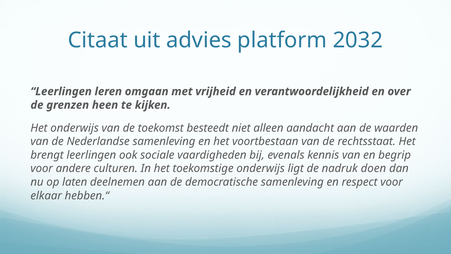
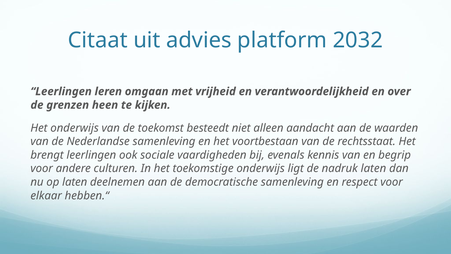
nadruk doen: doen -> laten (373, 168)
